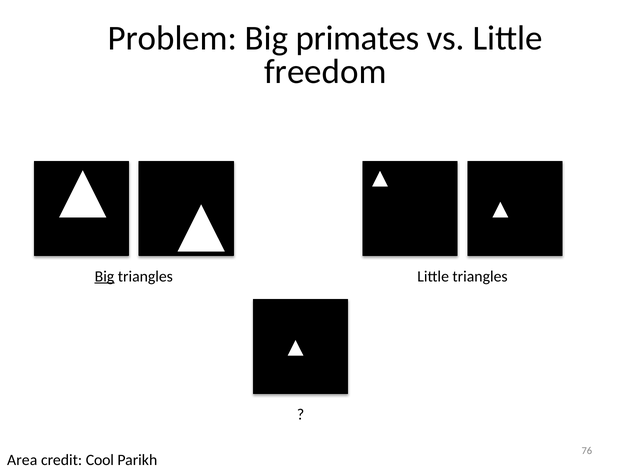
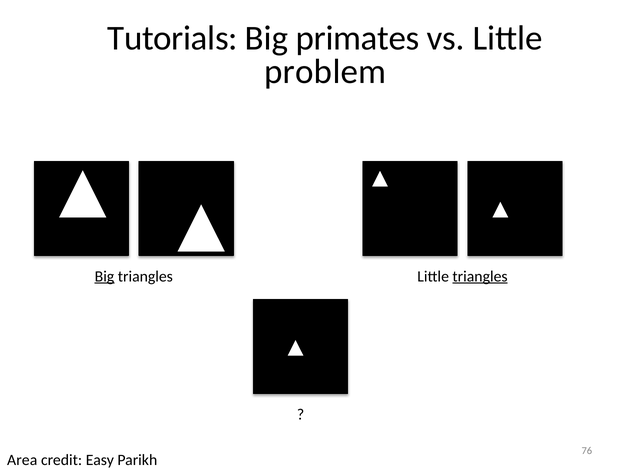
Problem: Problem -> Tutorials (173, 38)
freedom: freedom -> problem (325, 72)
triangles underline: none -> present (480, 277)
Cool: Cool -> Easy (100, 461)
